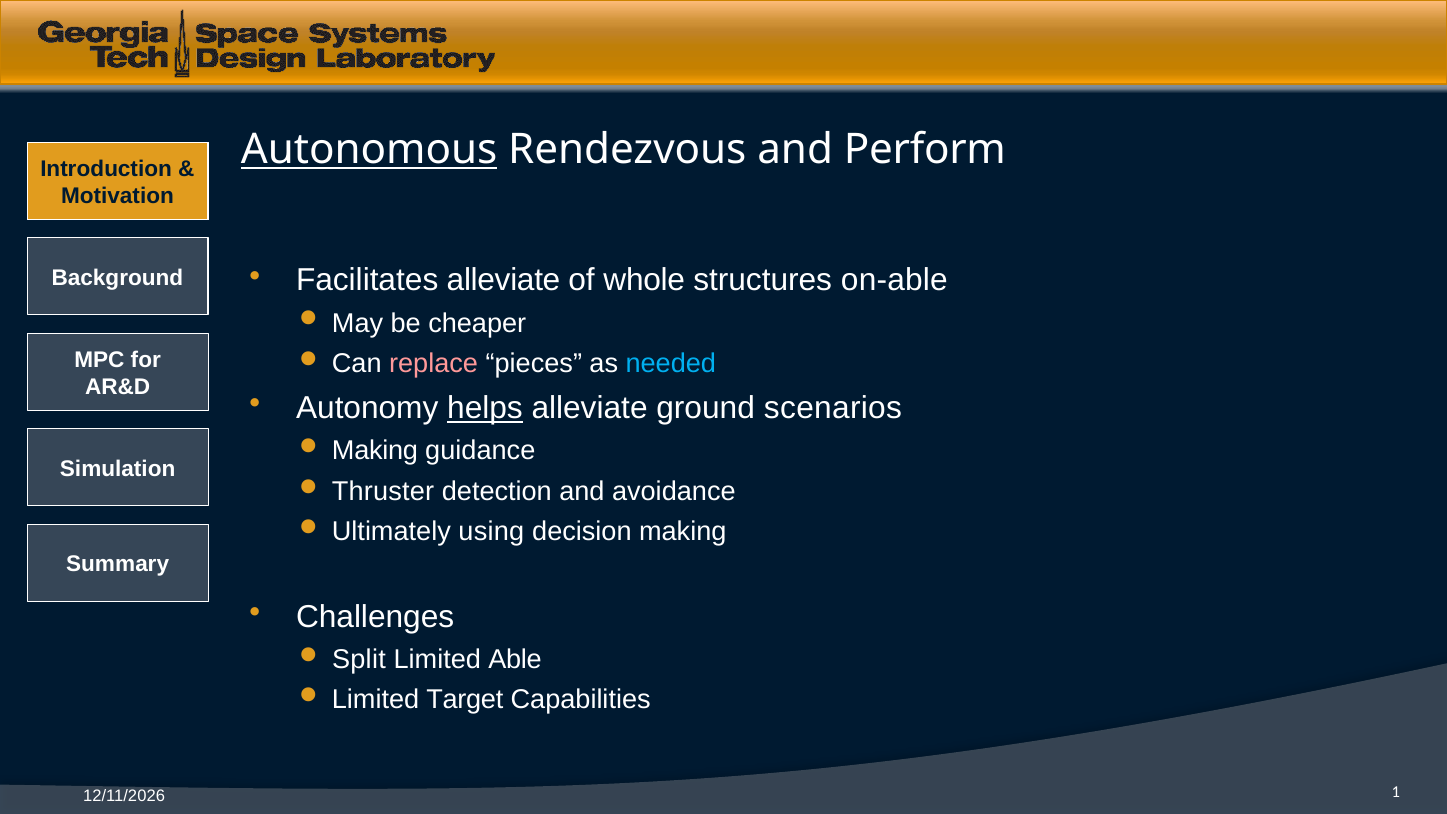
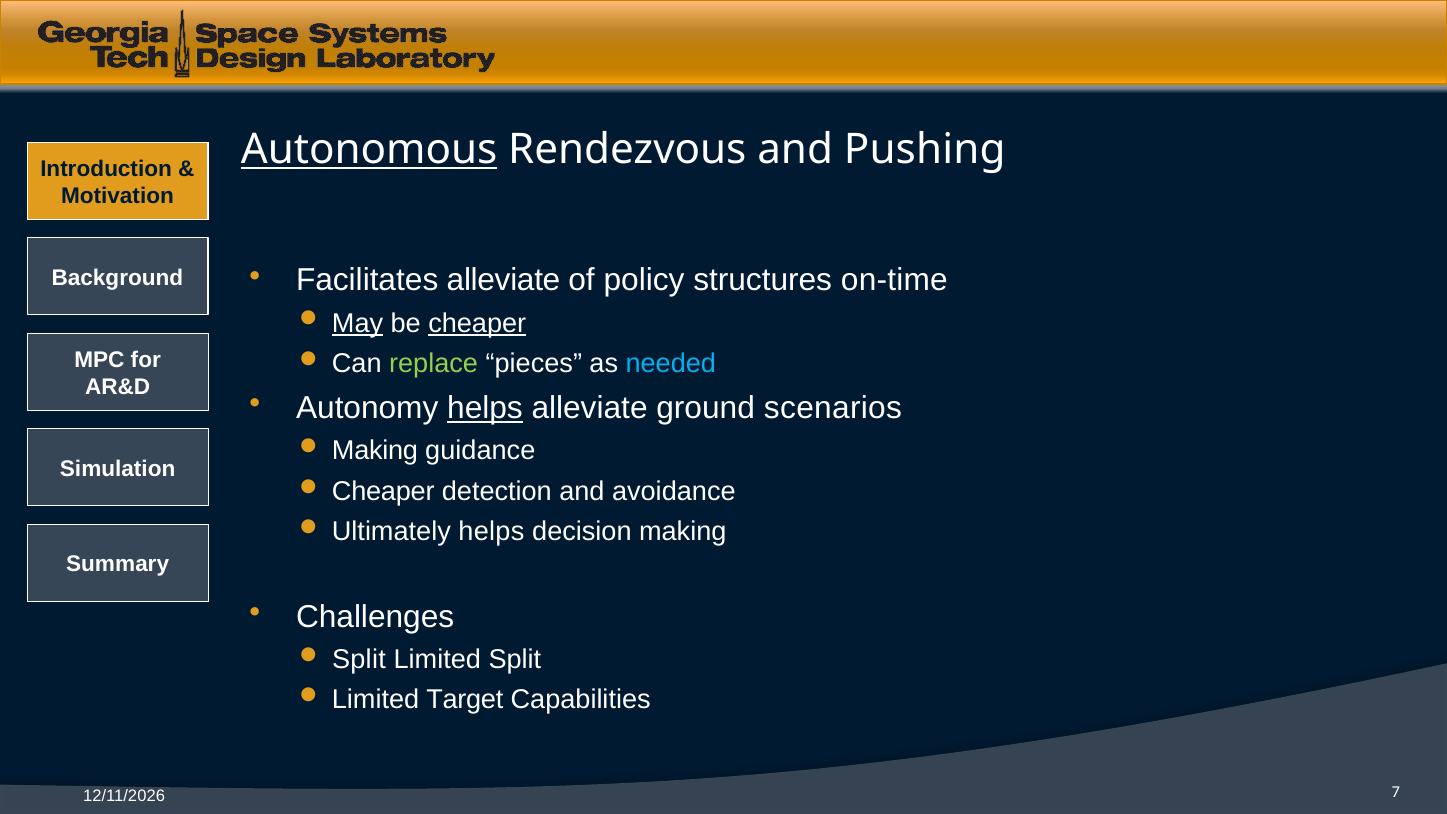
Perform: Perform -> Pushing (925, 150)
whole: whole -> policy (644, 280)
on-able: on-able -> on-time (894, 280)
May underline: none -> present (358, 323)
cheaper underline: none -> present (477, 323)
replace colour: pink -> light green (434, 363)
Thruster: Thruster -> Cheaper (383, 491)
Ultimately using: using -> helps (491, 532)
Limited Able: Able -> Split (515, 659)
1: 1 -> 7 (1396, 792)
